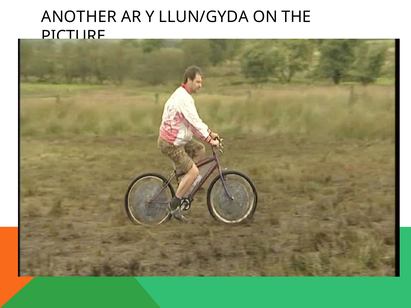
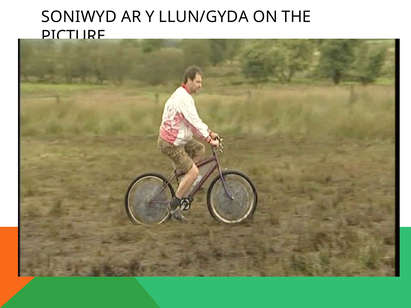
ANOTHER: ANOTHER -> SONIWYD (79, 17)
